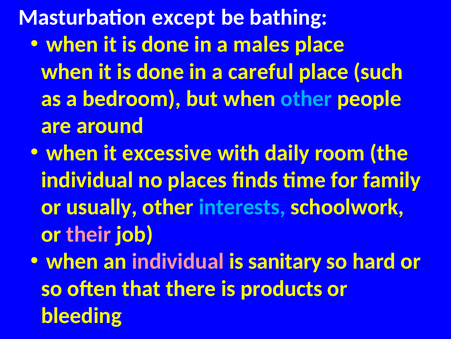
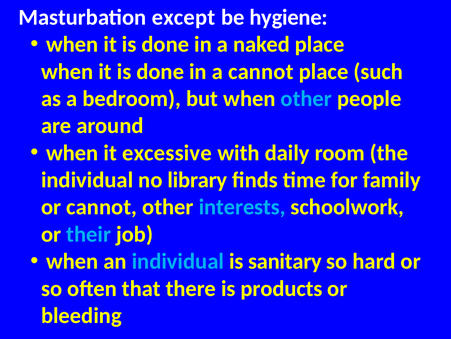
bathing: bathing -> hygiene (289, 17)
males: males -> naked (262, 44)
a careful: careful -> cannot (261, 71)
places: places -> library (197, 180)
or usually: usually -> cannot (102, 207)
their colour: pink -> light blue (89, 234)
individual colour: pink -> light blue (178, 261)
